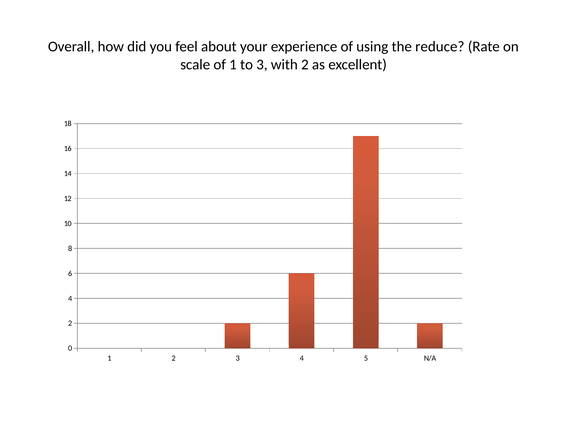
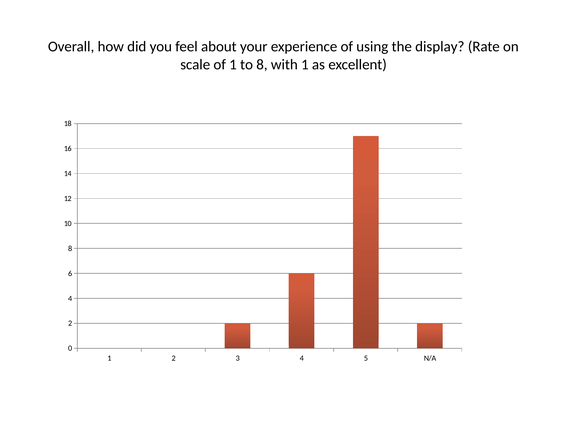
reduce: reduce -> display (440, 47)
to 3: 3 -> 8 (262, 65)
with 2: 2 -> 1 (305, 65)
